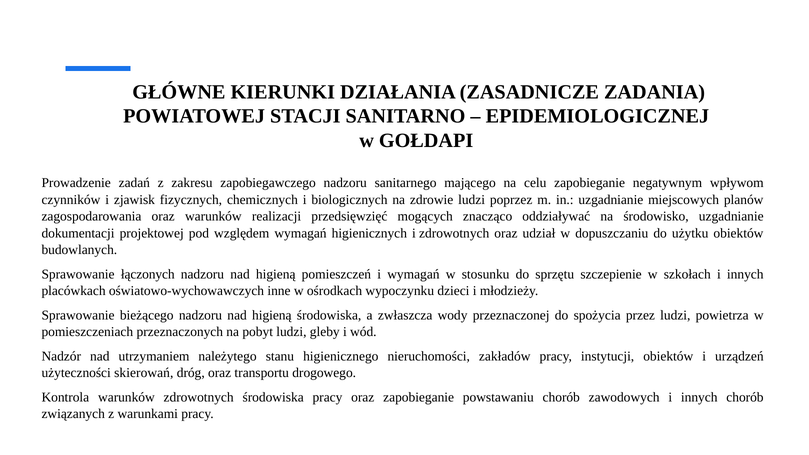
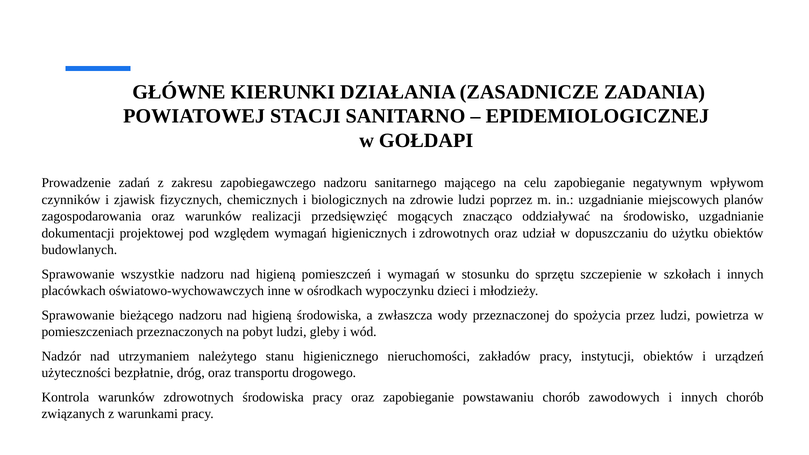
łączonych: łączonych -> wszystkie (148, 274)
skierowań: skierowań -> bezpłatnie (144, 373)
